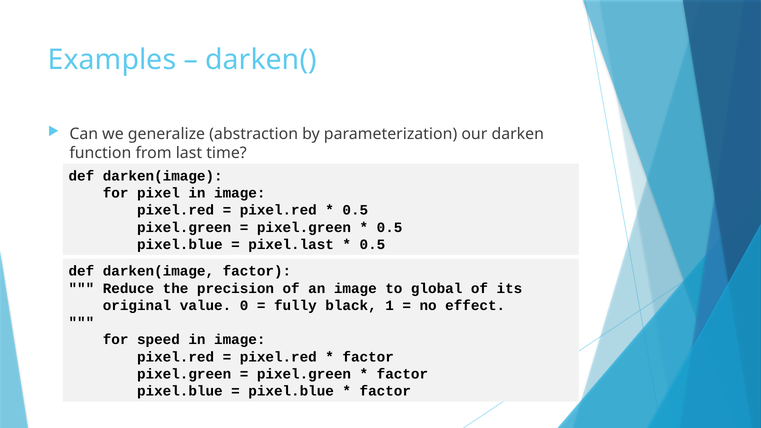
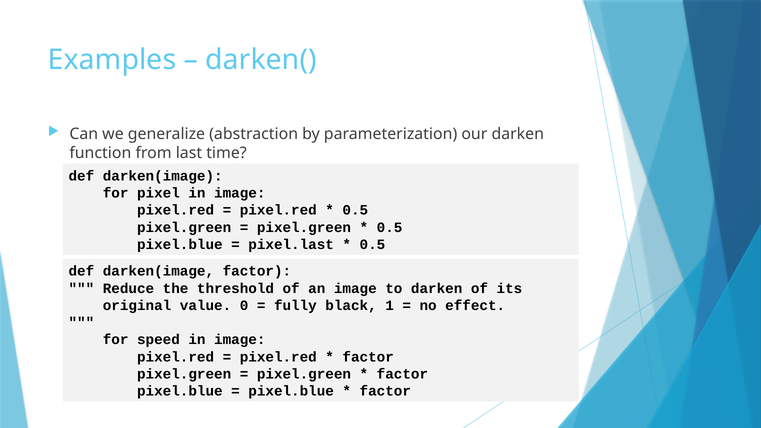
precision: precision -> threshold (235, 288)
to global: global -> darken (437, 288)
